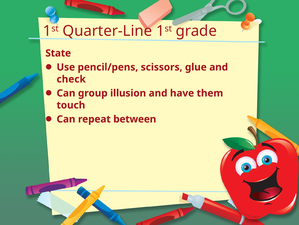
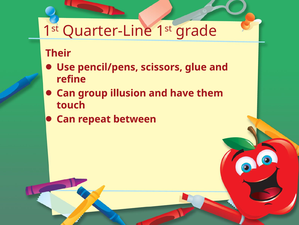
State: State -> Their (58, 53)
check: check -> refine (71, 79)
